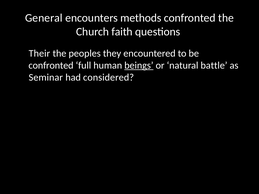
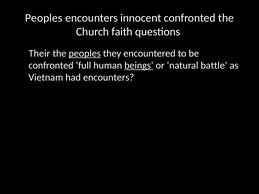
General: General -> Peoples (44, 18)
methods: methods -> innocent (141, 18)
peoples underline: none -> present (85, 53)
Seminar: Seminar -> Vietnam (46, 78)
had considered: considered -> encounters (109, 78)
